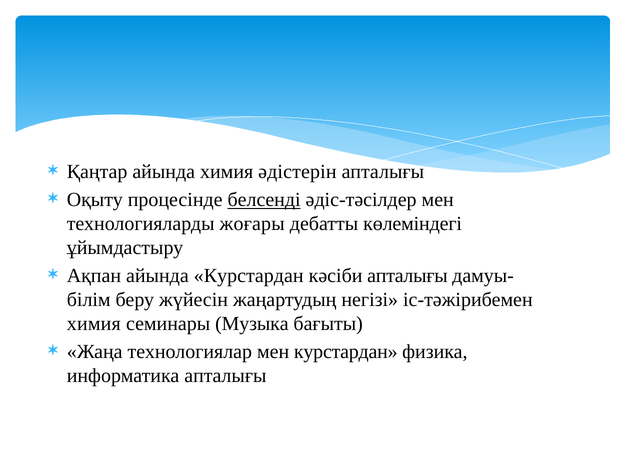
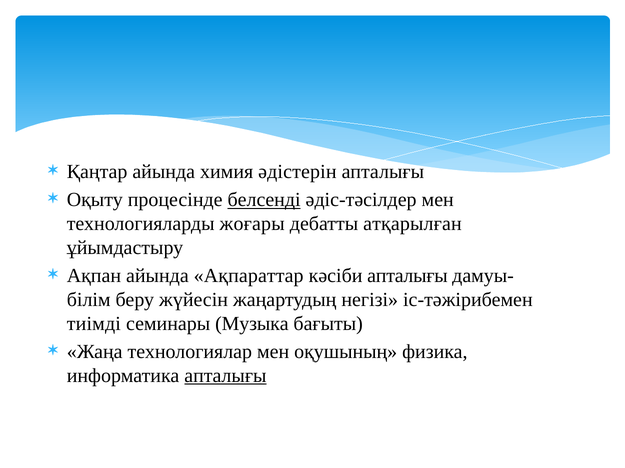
көлеміндегі: көлеміндегі -> атқарылған (412, 224)
айында Курстардан: Курстардан -> Ақпараттар (249, 276)
химия: химия -> тиімді (94, 324)
мен курстардан: курстардан -> оқушының (346, 352)
апталығы underline: none -> present (225, 376)
